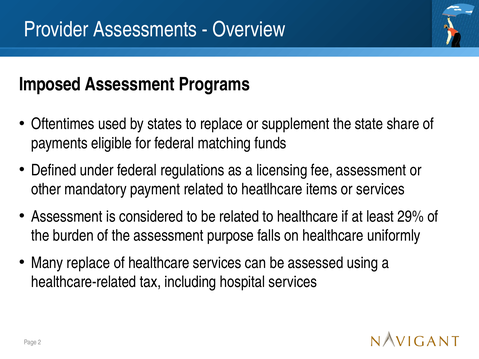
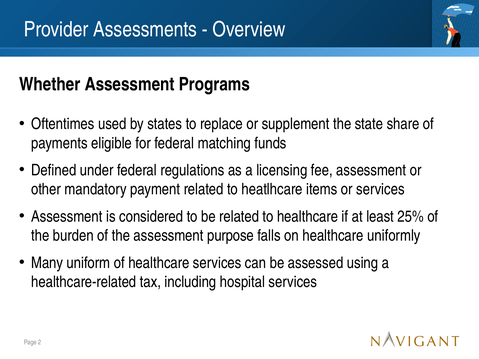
Imposed: Imposed -> Whether (50, 84)
29%: 29% -> 25% (411, 217)
Many replace: replace -> uniform (88, 263)
